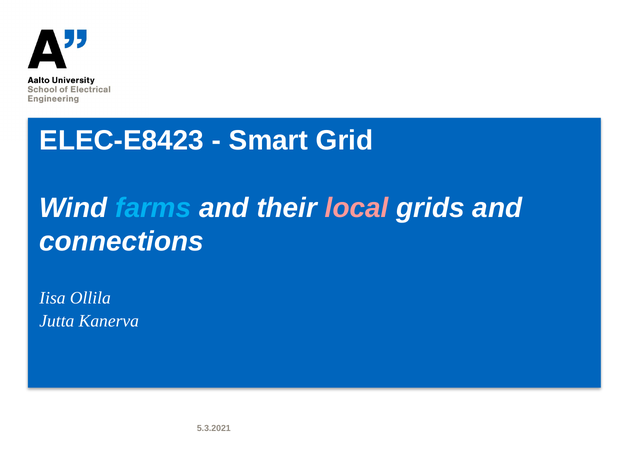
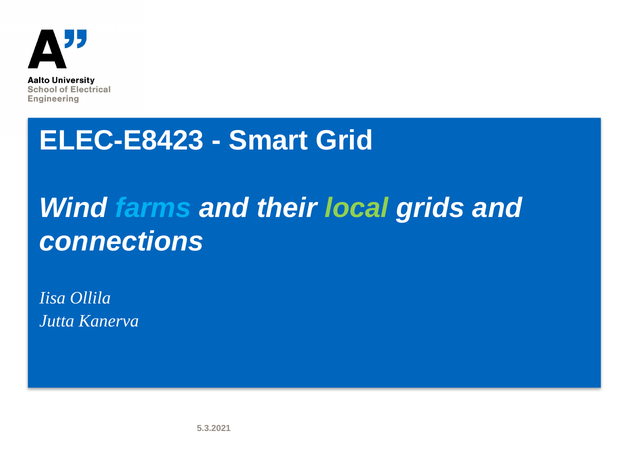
local colour: pink -> light green (357, 208)
